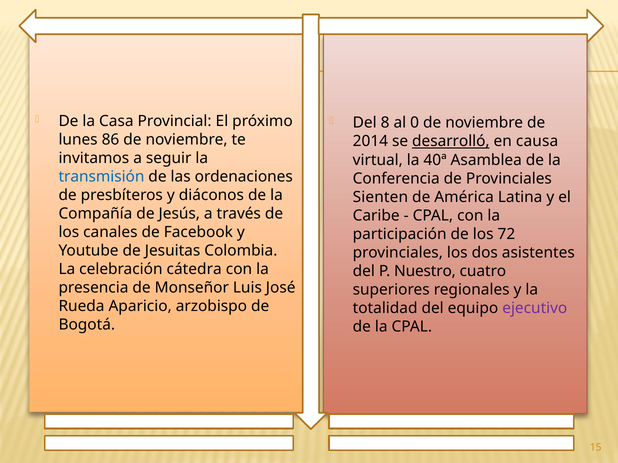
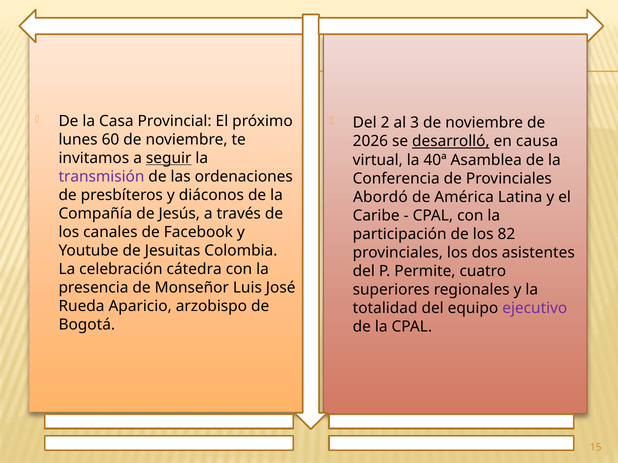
8: 8 -> 2 (385, 123)
0: 0 -> 3 (415, 123)
86: 86 -> 60 (110, 140)
2014: 2014 -> 2026 (370, 142)
seguir underline: none -> present (169, 158)
transmisión colour: blue -> purple (101, 177)
Sienten: Sienten -> Abordó (380, 197)
72: 72 -> 82 (506, 234)
Nuestro: Nuestro -> Permite (425, 271)
